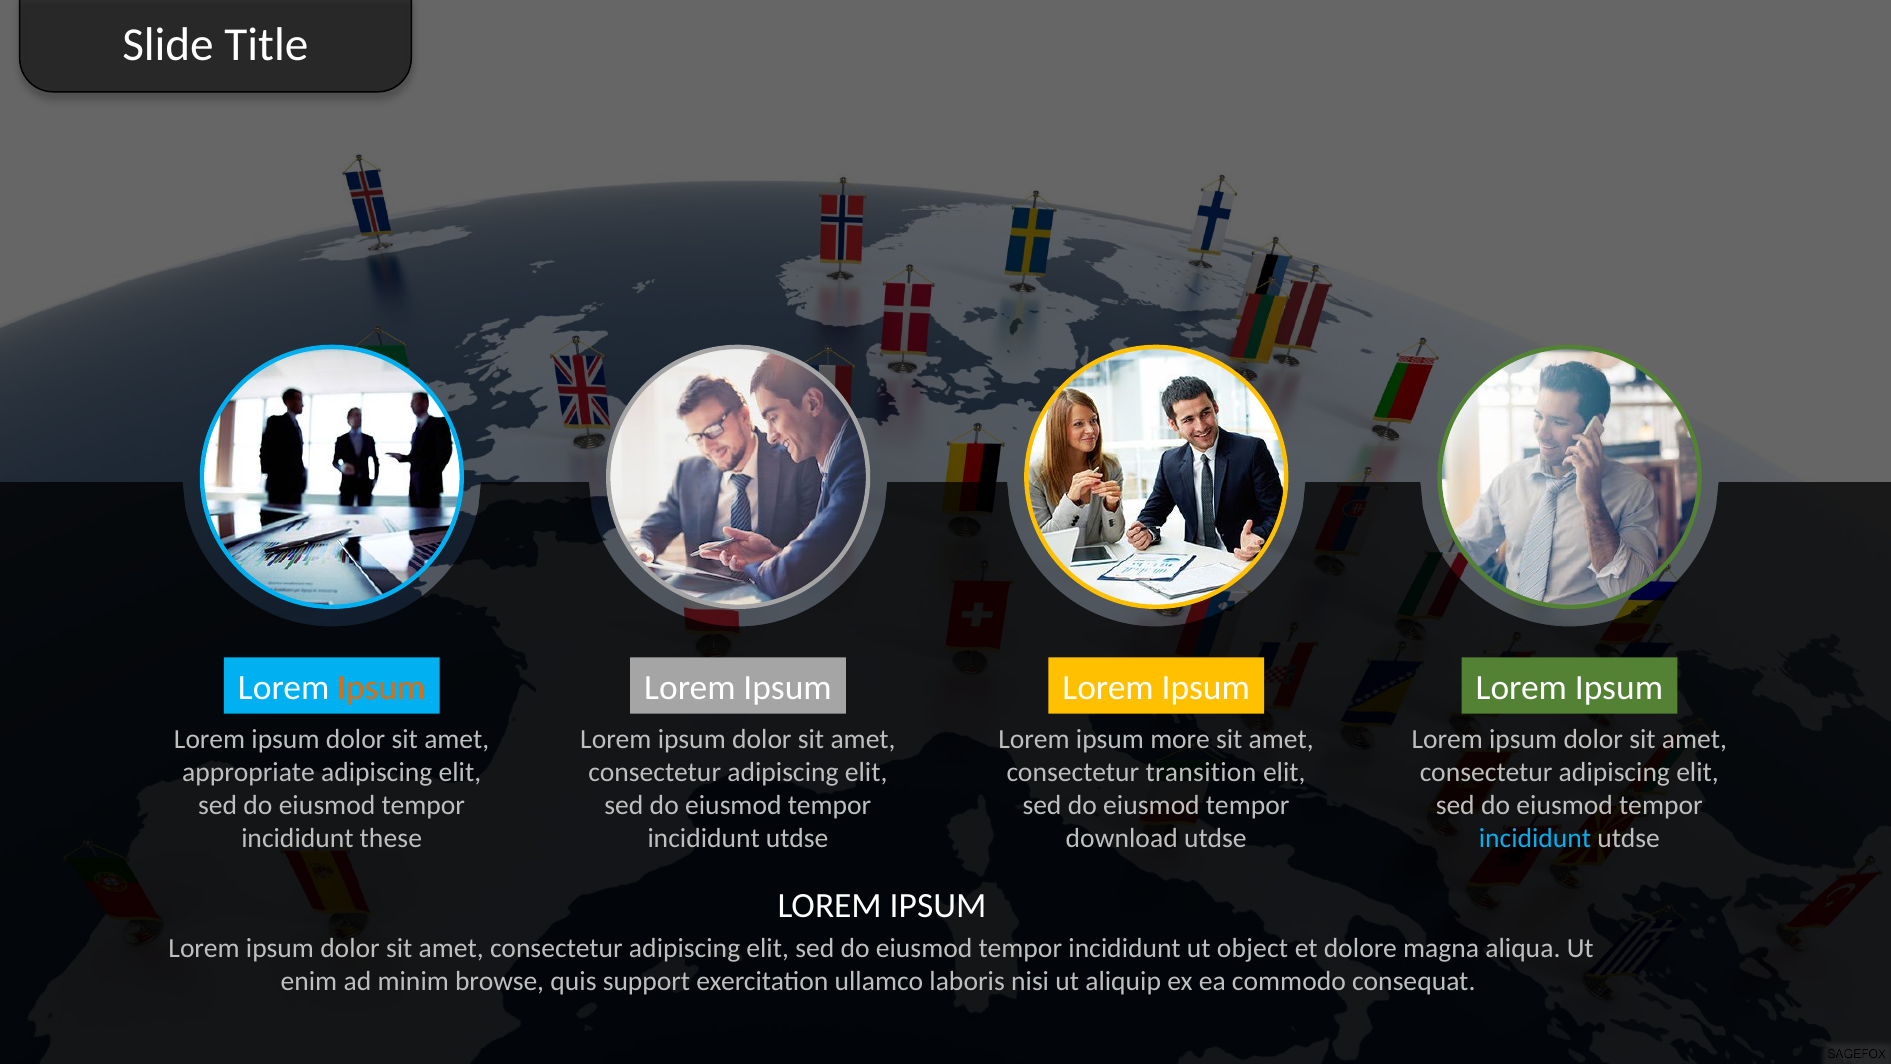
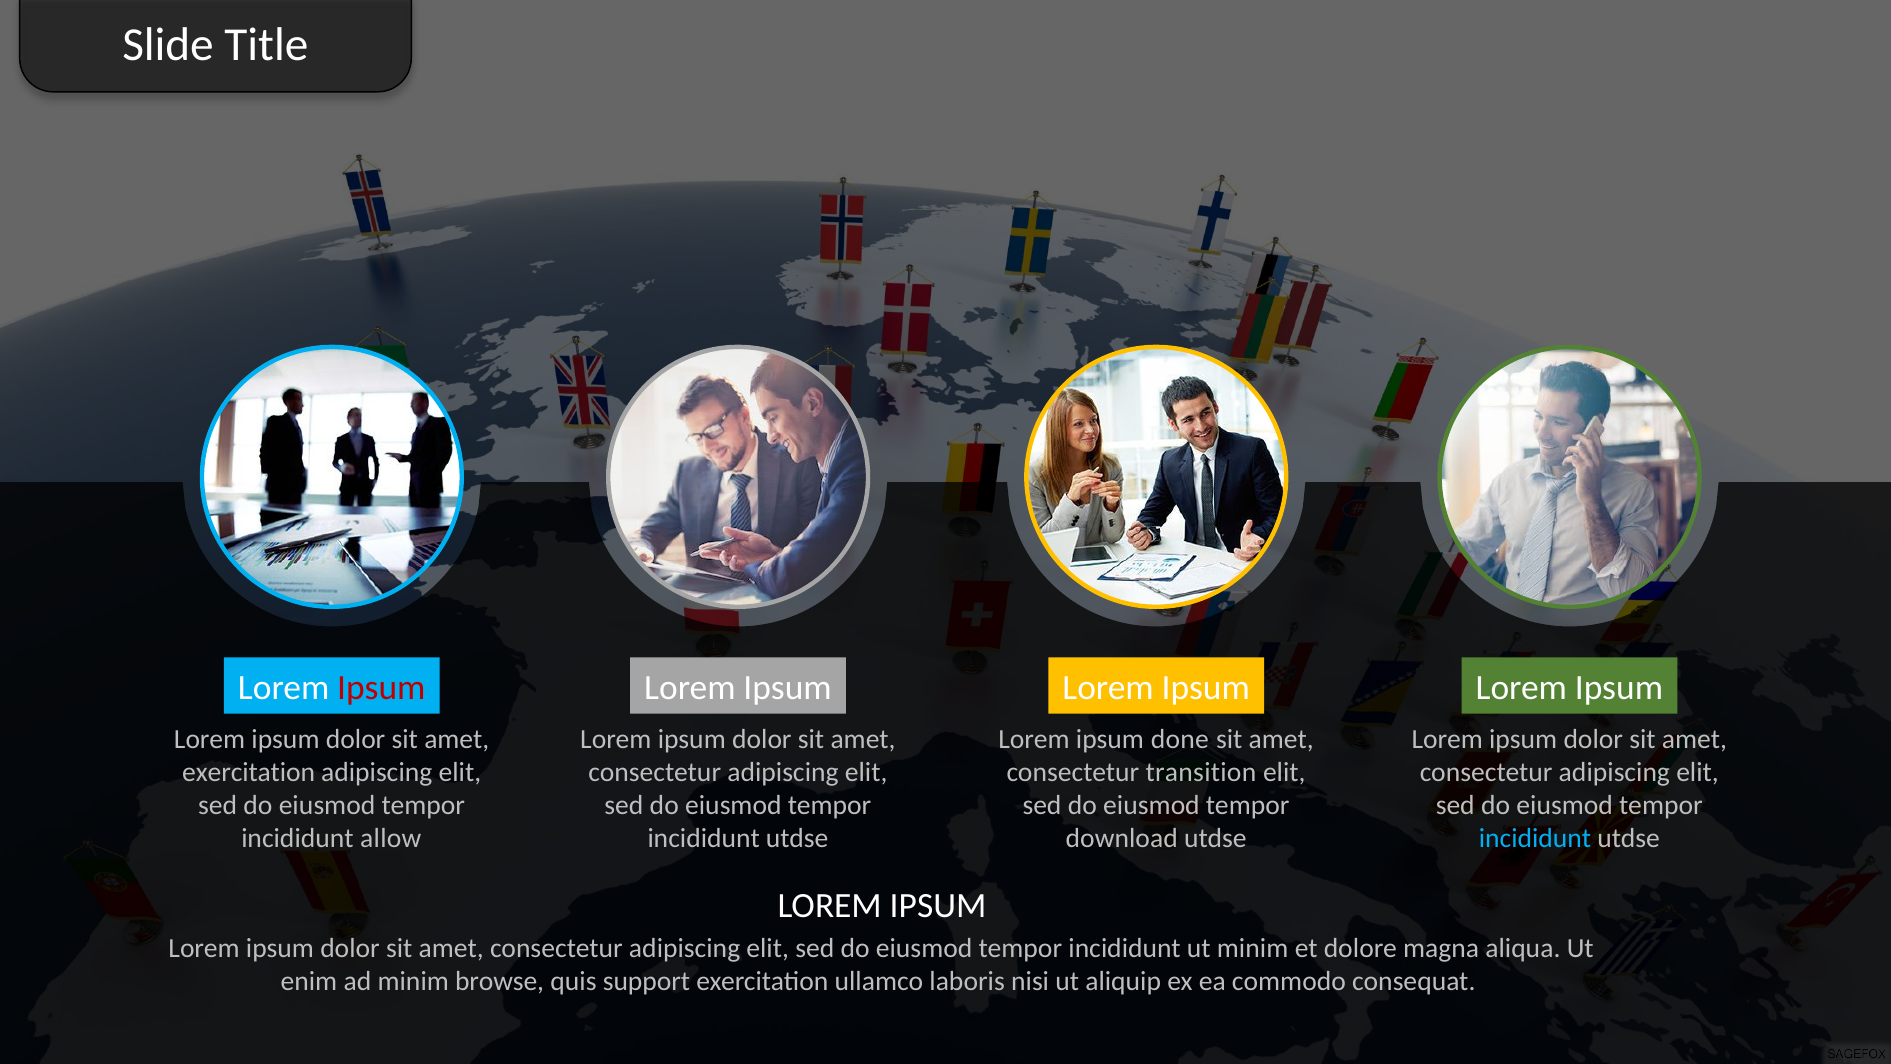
Ipsum colour: orange -> red (381, 688)
more: more -> done (1180, 739)
appropriate: appropriate -> exercitation (249, 772)
these: these -> allow (391, 838)
ut object: object -> minim (1253, 948)
